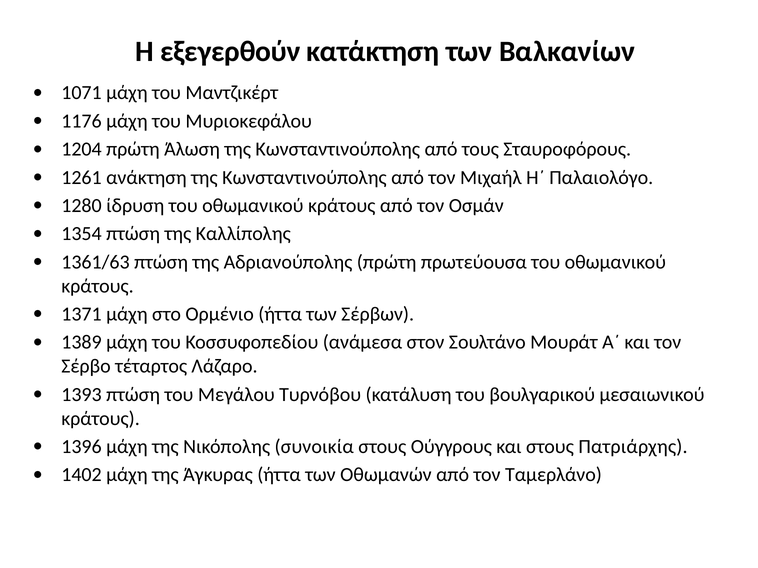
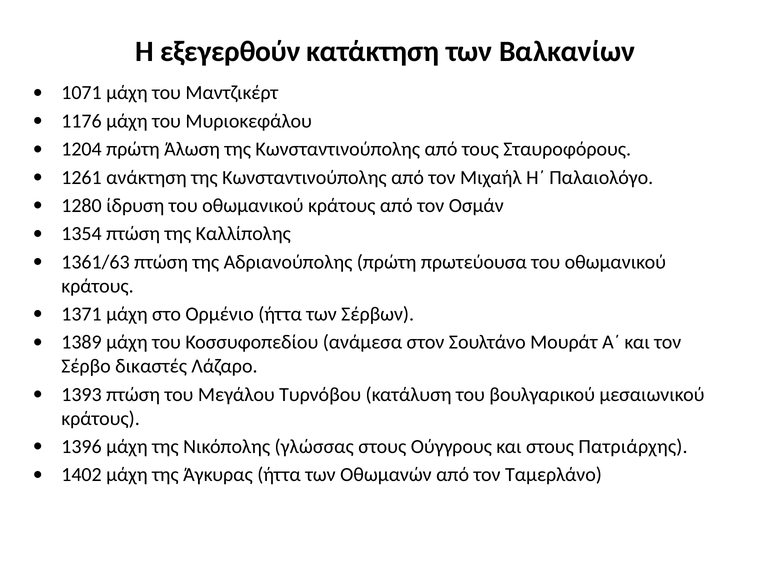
τέταρτος: τέταρτος -> δικαστές (151, 367)
συνοικία: συνοικία -> γλώσσας (314, 447)
